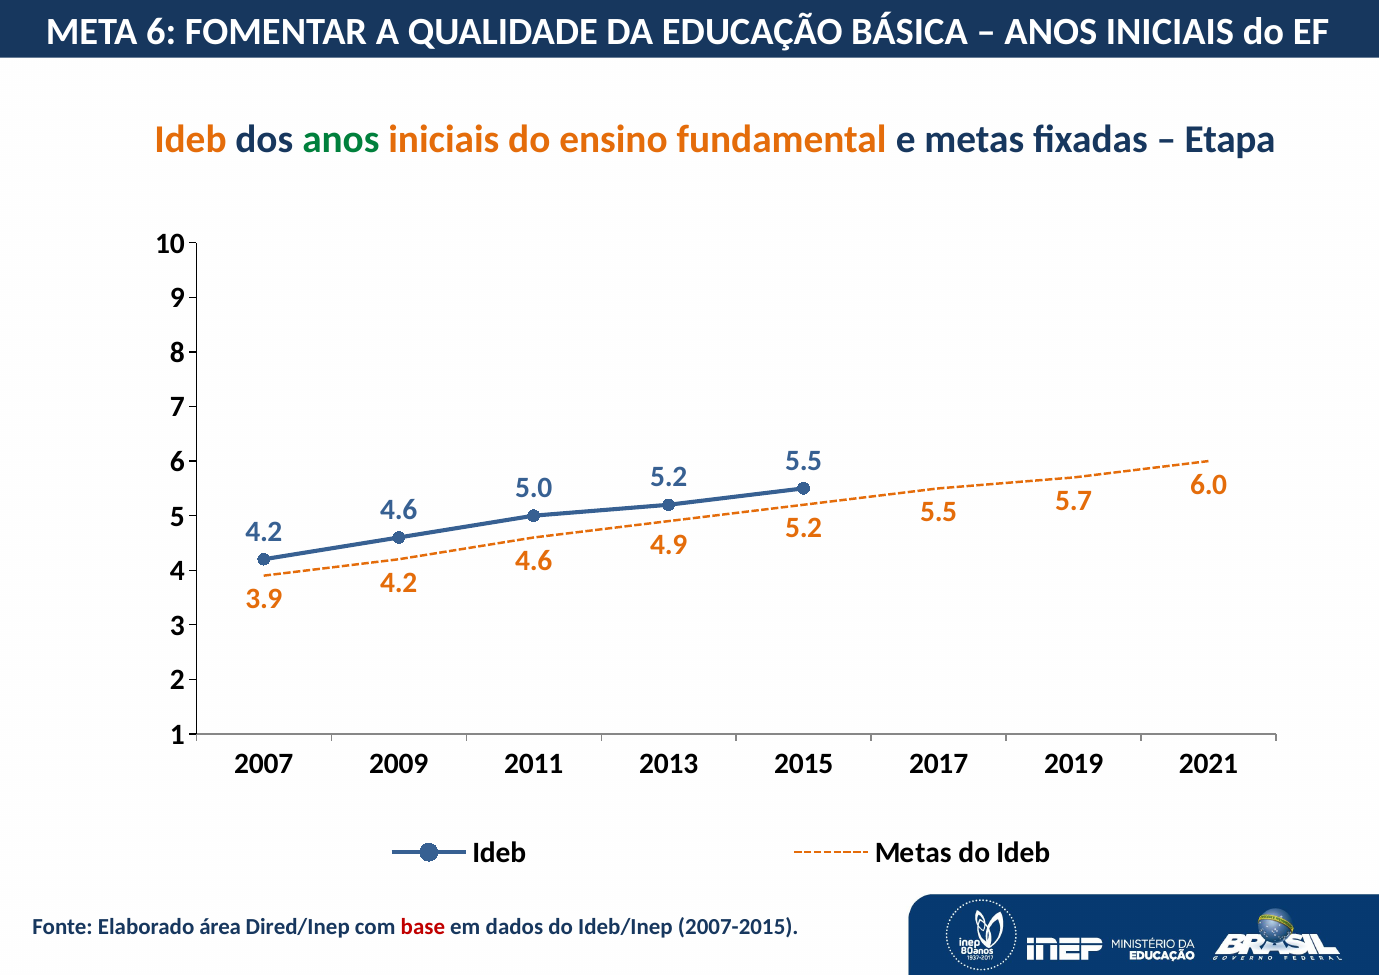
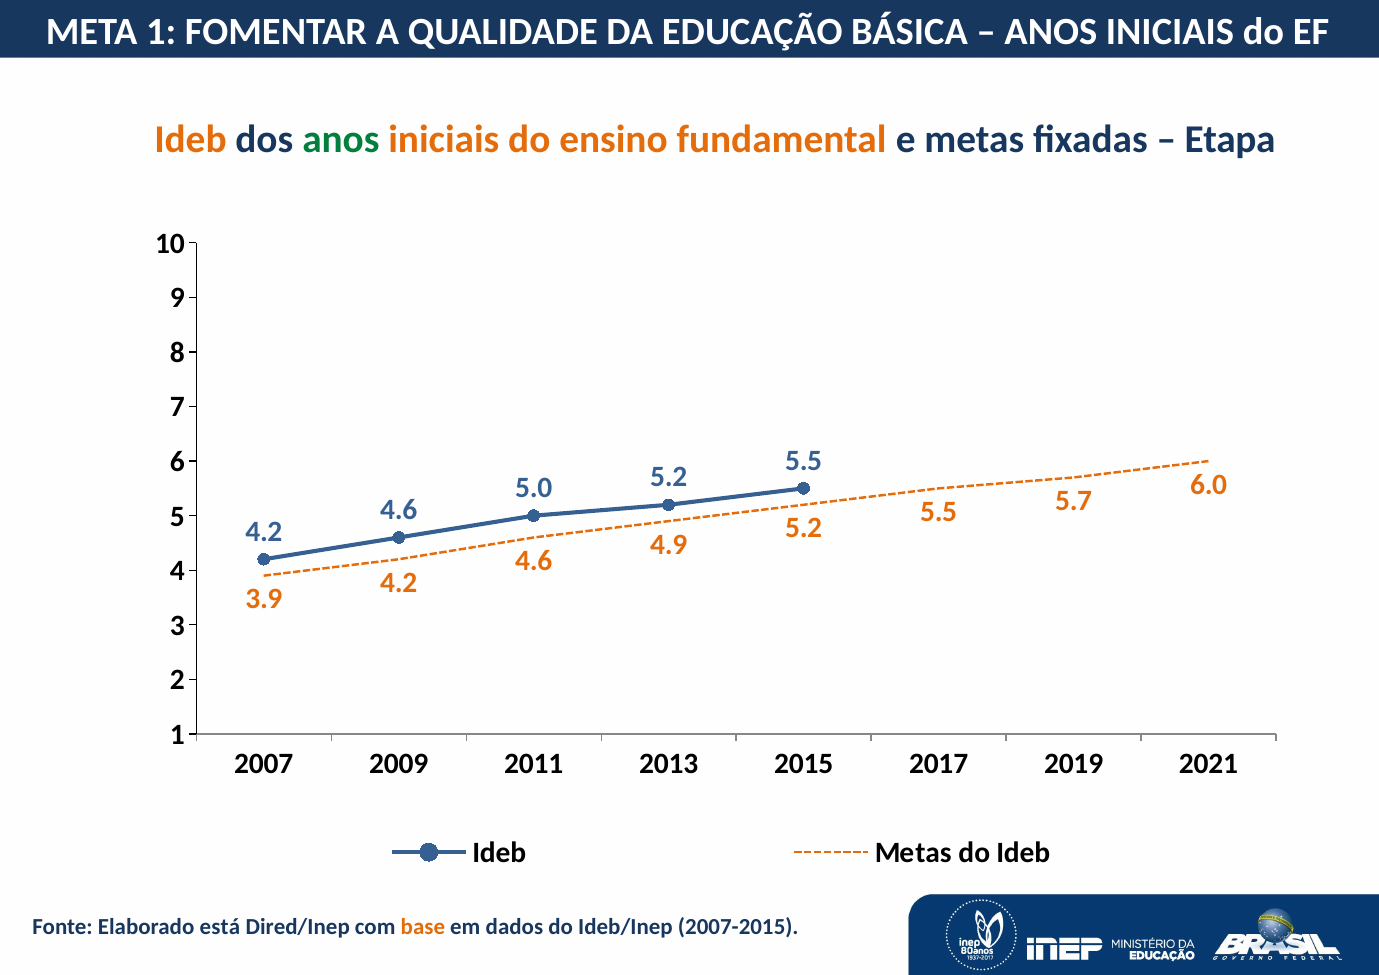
META 6: 6 -> 1 (161, 32)
área: área -> está (220, 927)
base colour: red -> orange (423, 927)
